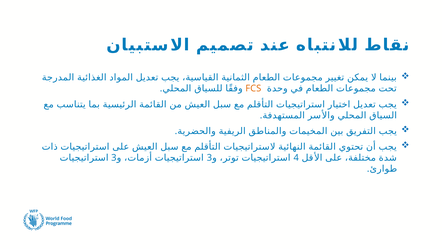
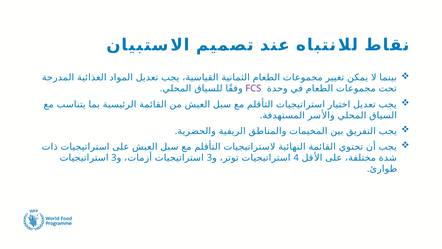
FCS colour: orange -> purple (253, 88)
